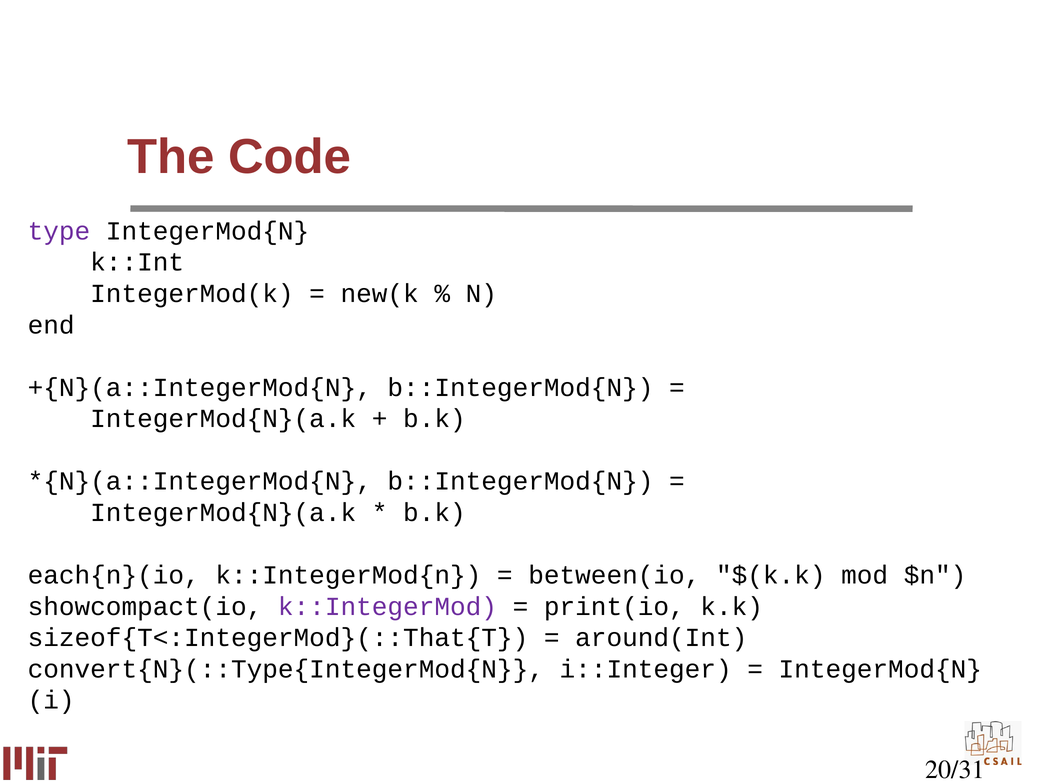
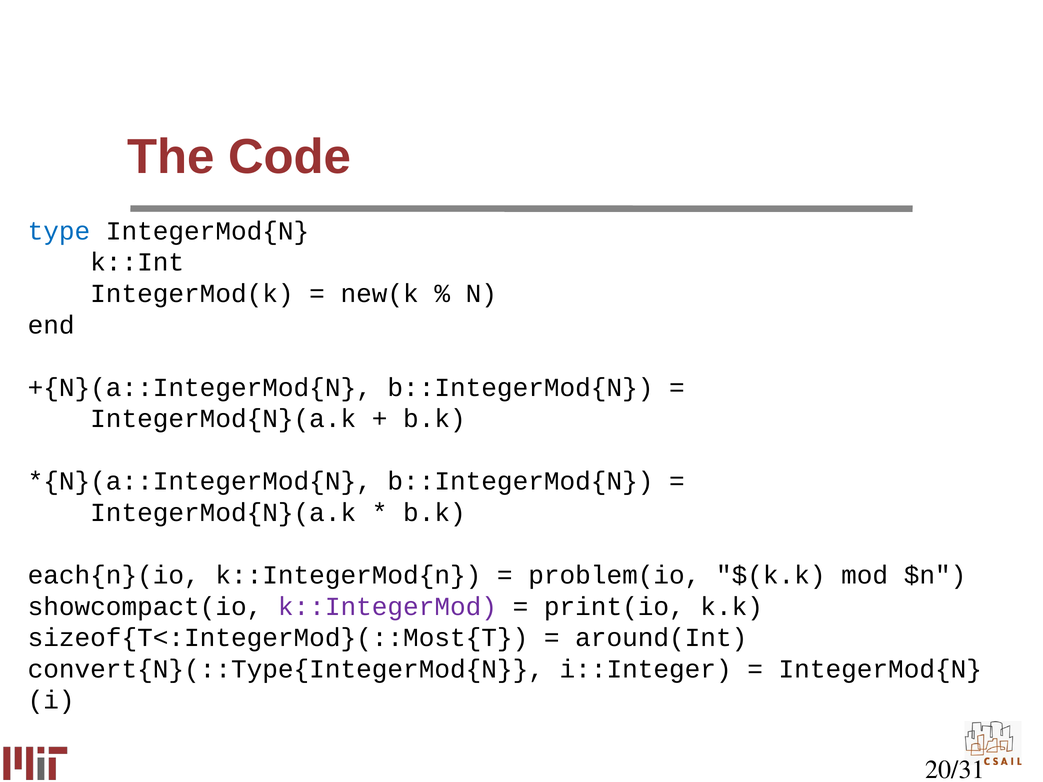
type colour: purple -> blue (59, 231)
between(io: between(io -> problem(io (614, 575)
sizeof{T<:IntegerMod}(::That{T: sizeof{T<:IntegerMod}(::That{T -> sizeof{T<:IntegerMod}(::Most{T (278, 638)
